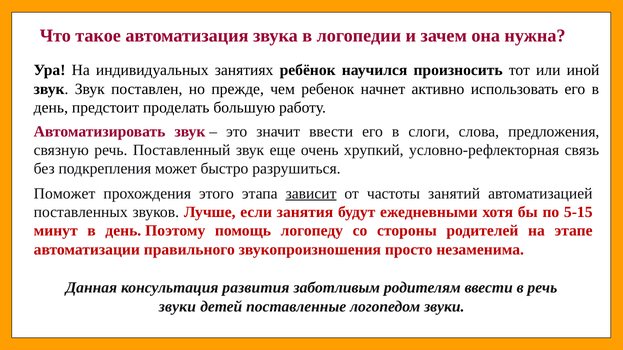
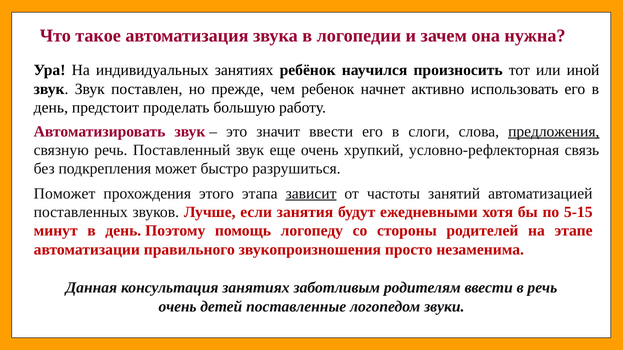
предложения underline: none -> present (554, 132)
консультация развития: развития -> занятиях (256, 288)
звуки: звуки -> очень (178, 307)
